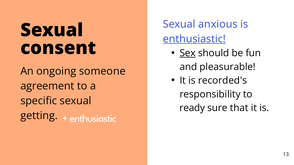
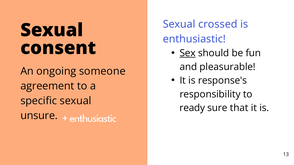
anxious: anxious -> crossed (218, 24)
enthusiastic underline: present -> none (194, 39)
recorded's: recorded's -> response's (222, 81)
getting: getting -> unsure (39, 116)
